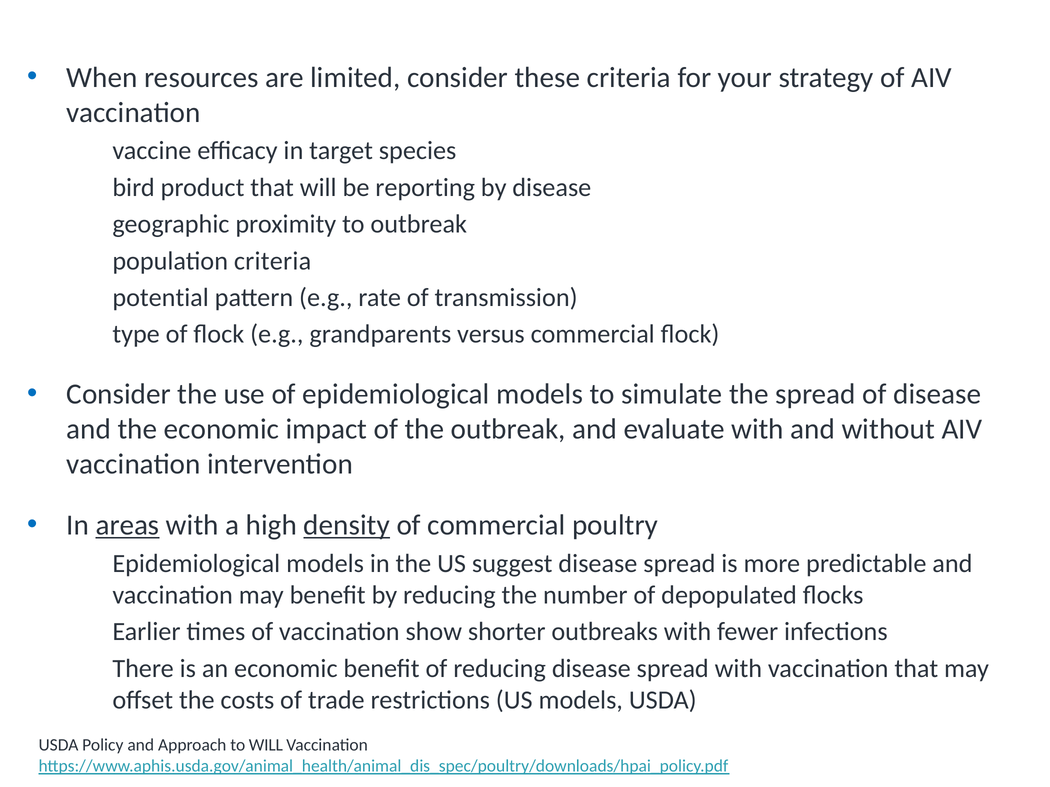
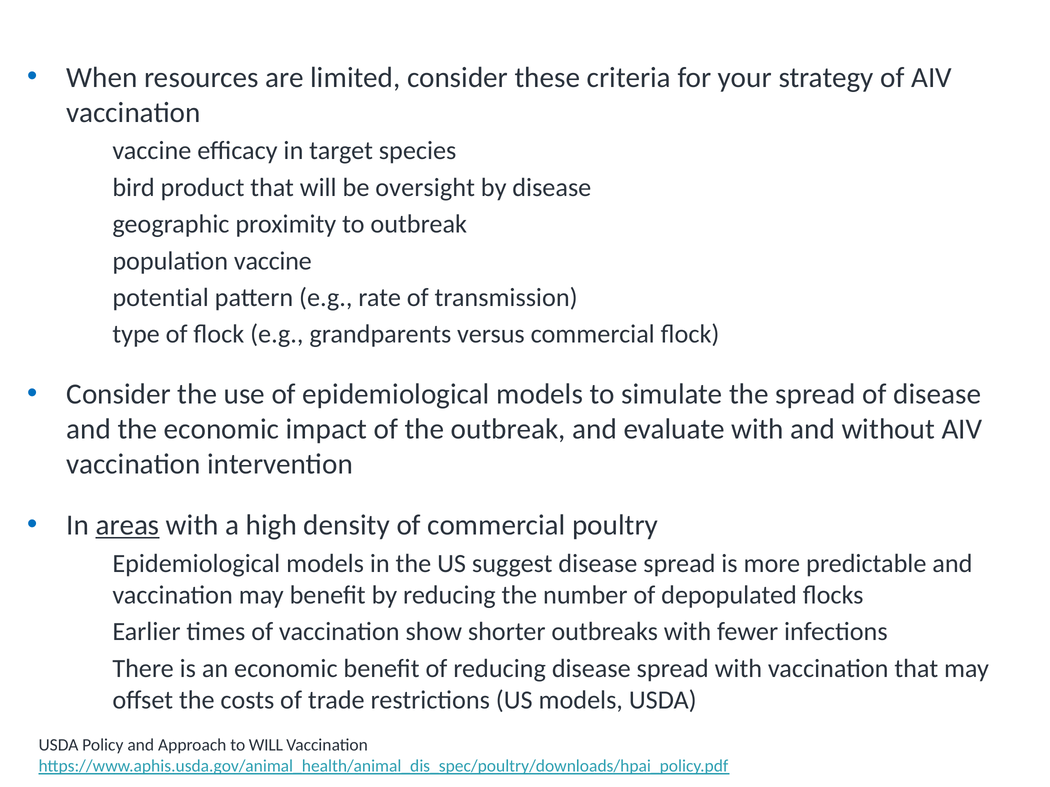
reporting: reporting -> oversight (425, 188)
population criteria: criteria -> vaccine (273, 261)
density underline: present -> none (347, 526)
